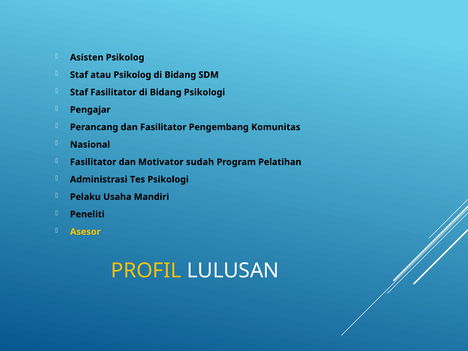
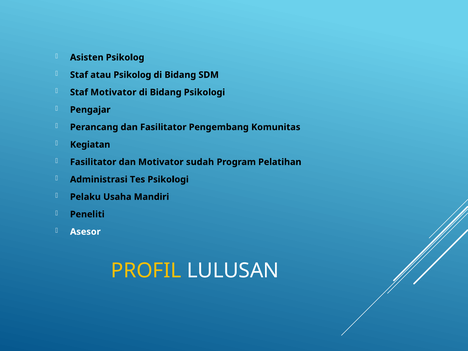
Staf Fasilitator: Fasilitator -> Motivator (113, 92)
Nasional: Nasional -> Kegiatan (90, 145)
Asesor colour: yellow -> white (85, 232)
